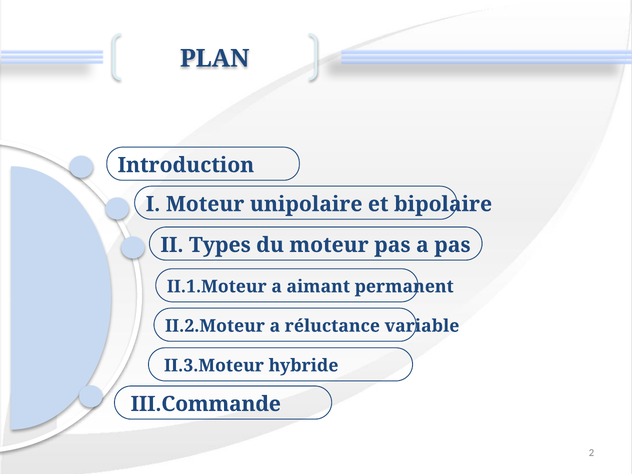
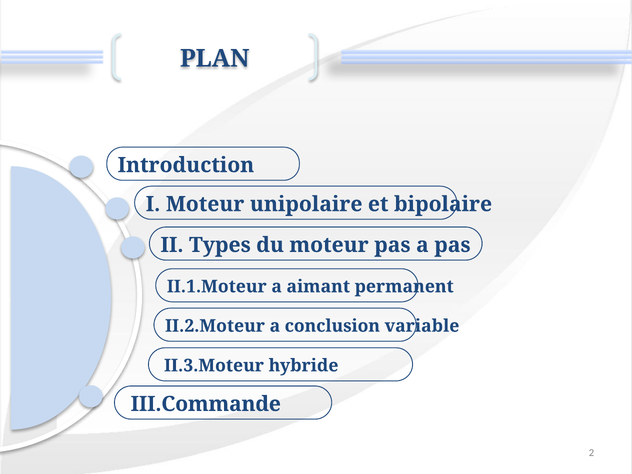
réluctance: réluctance -> conclusion (332, 326)
